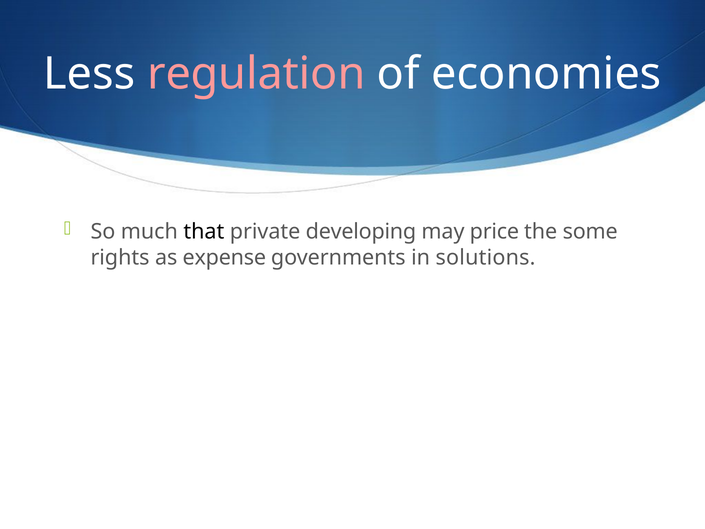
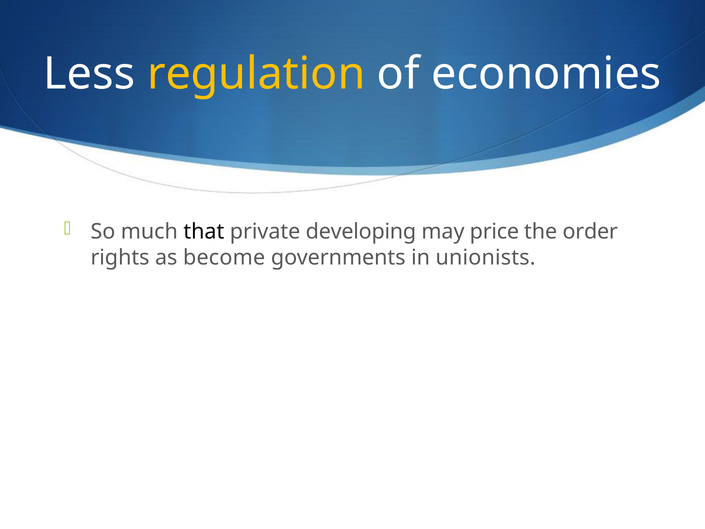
regulation colour: pink -> yellow (256, 74)
some: some -> order (590, 232)
expense: expense -> become (224, 257)
solutions: solutions -> unionists (486, 257)
